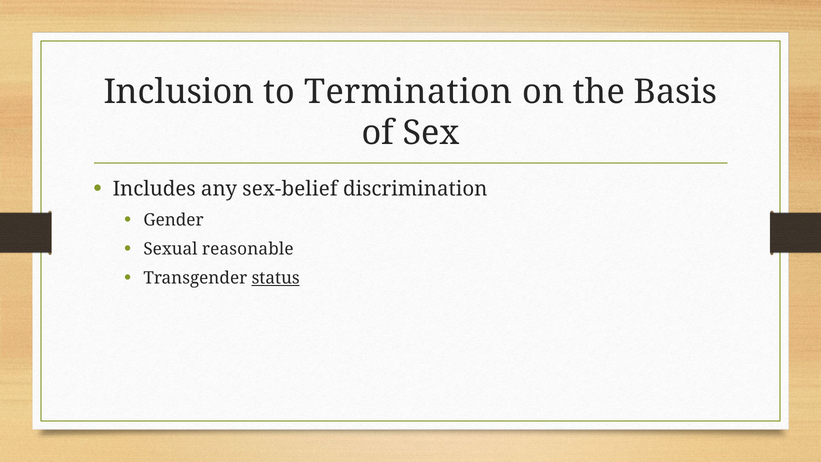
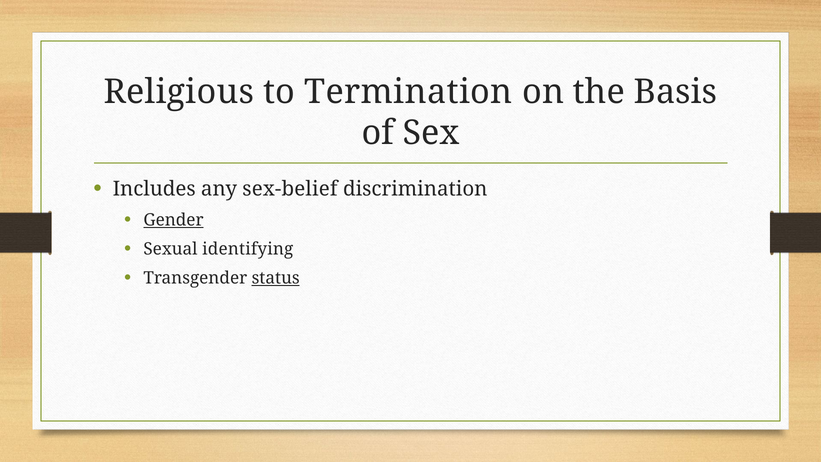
Inclusion: Inclusion -> Religious (179, 92)
Gender underline: none -> present (174, 220)
reasonable: reasonable -> identifying (248, 249)
